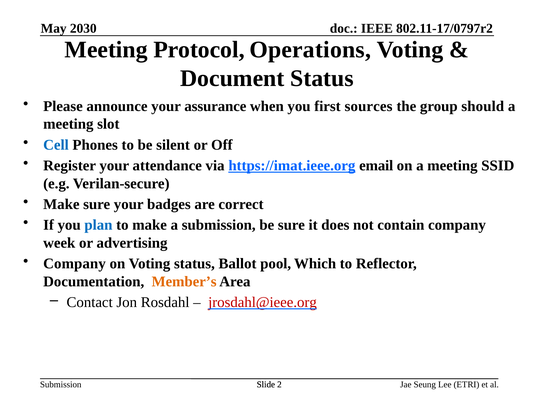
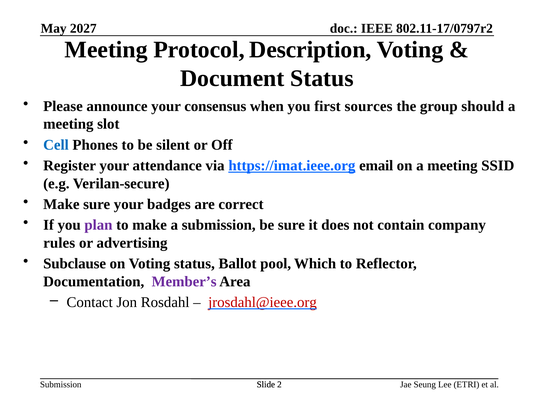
2030: 2030 -> 2027 (83, 28)
Operations: Operations -> Description (310, 50)
assurance: assurance -> consensus (215, 106)
plan colour: blue -> purple (98, 225)
week: week -> rules (59, 243)
Company: Company -> Subclause (75, 263)
Member’s colour: orange -> purple (184, 281)
